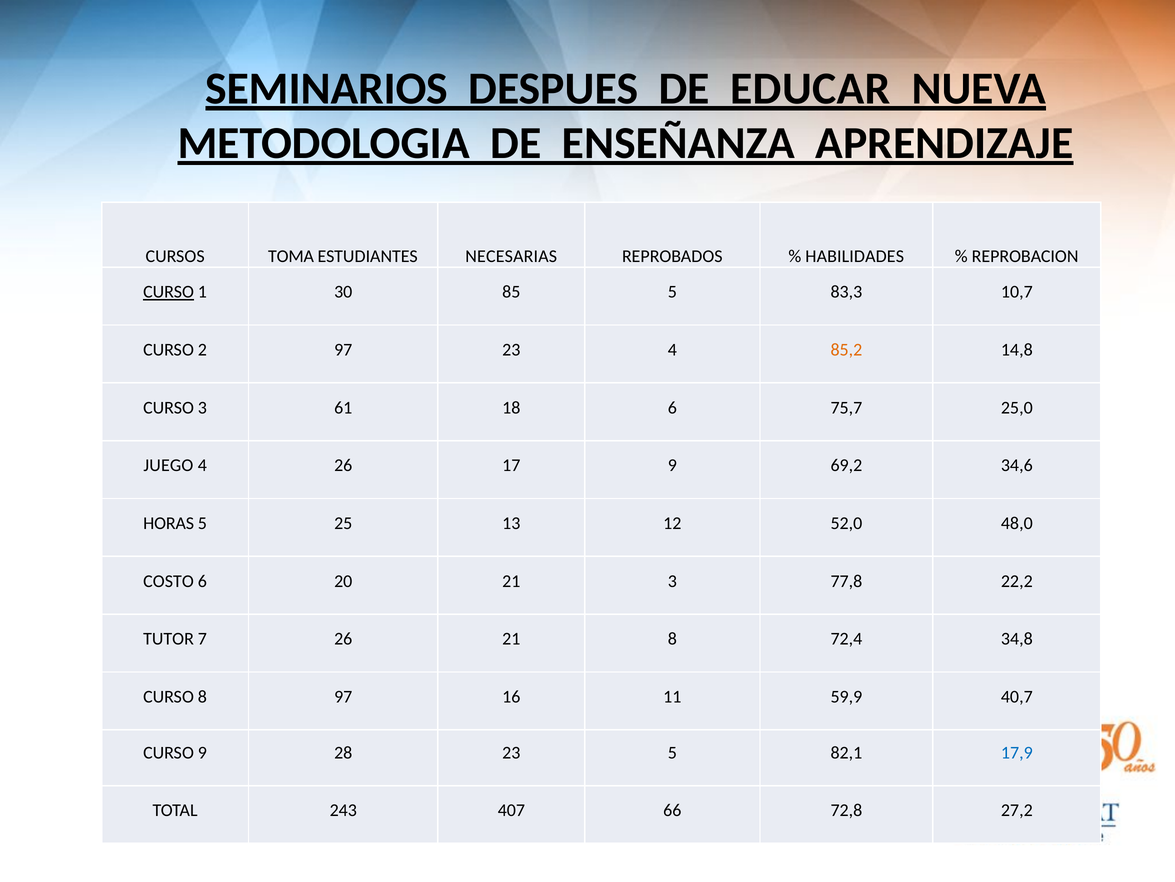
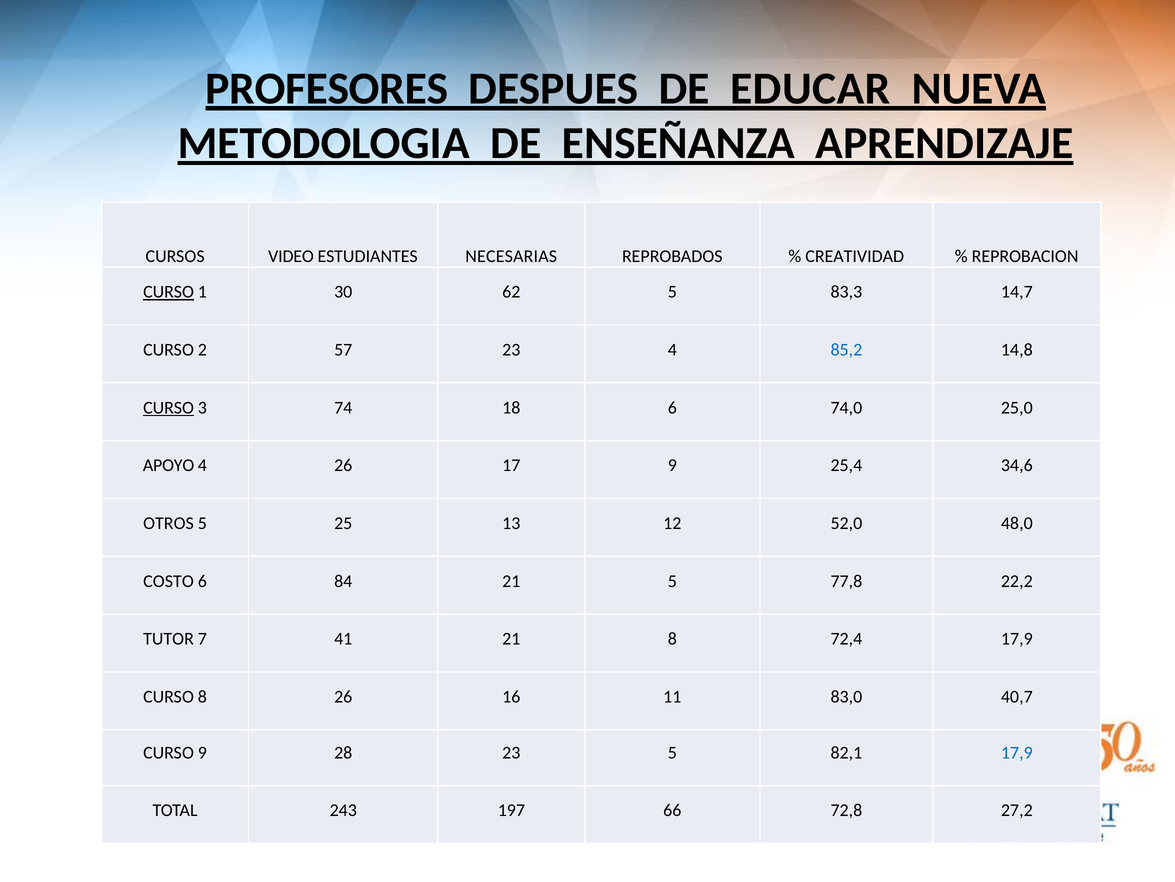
SEMINARIOS: SEMINARIOS -> PROFESORES (327, 88)
TOMA: TOMA -> VIDEO (291, 256)
HABILIDADES: HABILIDADES -> CREATIVIDAD (855, 256)
85: 85 -> 62 (511, 292)
10,7: 10,7 -> 14,7 (1017, 292)
2 97: 97 -> 57 (343, 350)
85,2 colour: orange -> blue (846, 350)
CURSO underline: none -> present (169, 407)
61: 61 -> 74 (343, 407)
75,7: 75,7 -> 74,0 (846, 407)
JUEGO: JUEGO -> APOYO (169, 465)
69,2: 69,2 -> 25,4 (846, 465)
HORAS: HORAS -> OTROS (168, 523)
20: 20 -> 84 (343, 581)
21 3: 3 -> 5 (672, 581)
7 26: 26 -> 41 (343, 638)
72,4 34,8: 34,8 -> 17,9 (1017, 638)
8 97: 97 -> 26 (343, 696)
59,9: 59,9 -> 83,0 (846, 696)
407: 407 -> 197 (511, 810)
